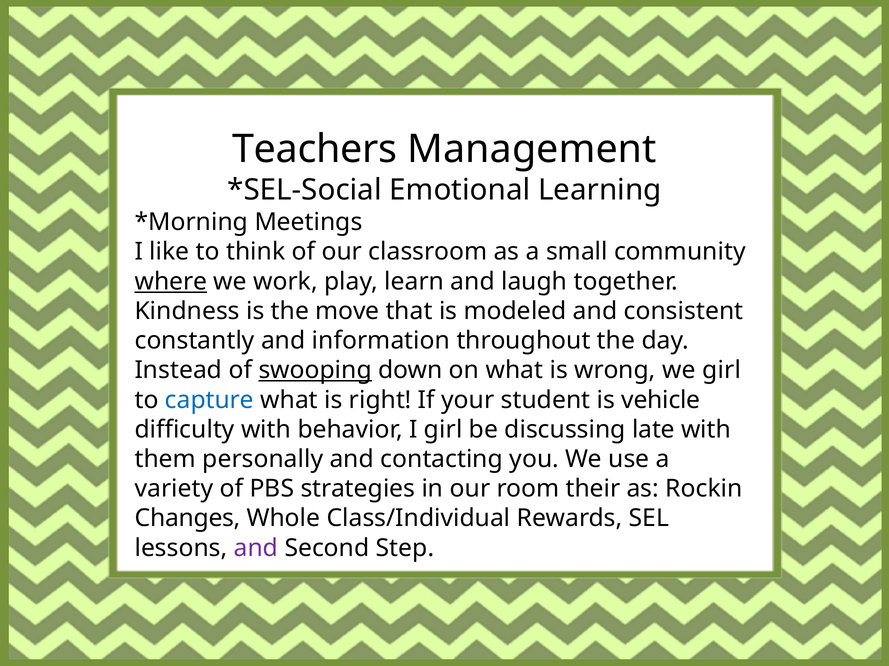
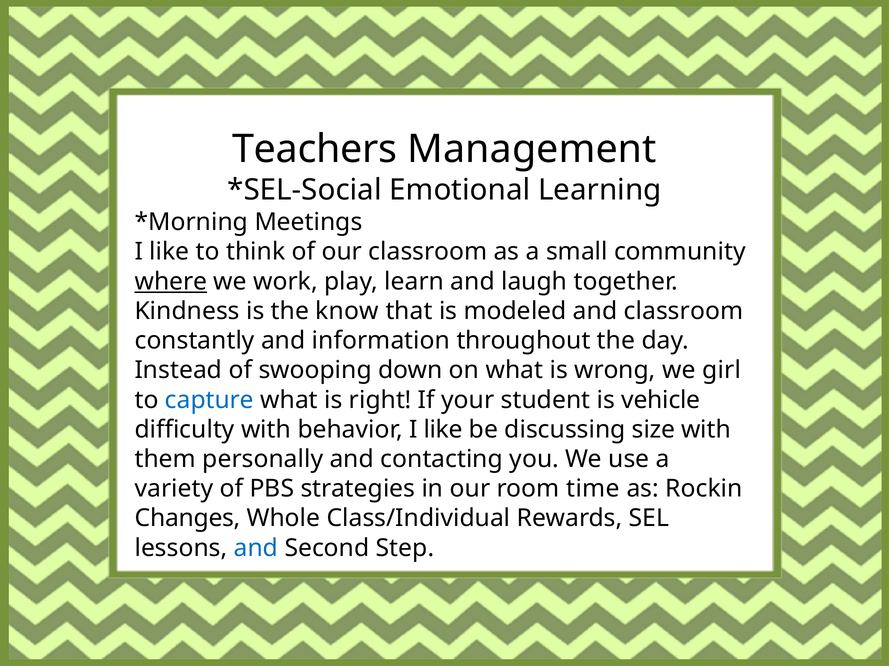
move: move -> know (347, 311)
and consistent: consistent -> classroom (684, 311)
swooping underline: present -> none (315, 371)
behavior I girl: girl -> like (443, 430)
late: late -> size (653, 430)
their: their -> time (593, 489)
and colour: purple -> blue (256, 549)
